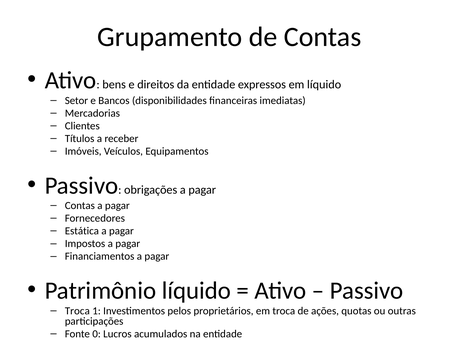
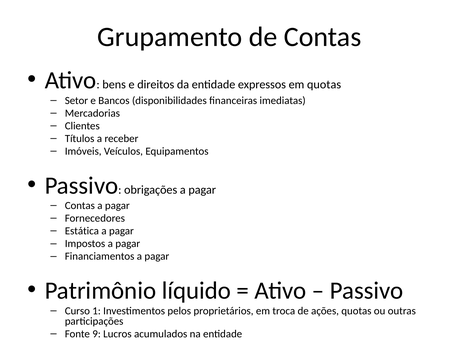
em líquido: líquido -> quotas (324, 85)
Troca: Troca -> Curso (77, 311)
0: 0 -> 9 (97, 334)
